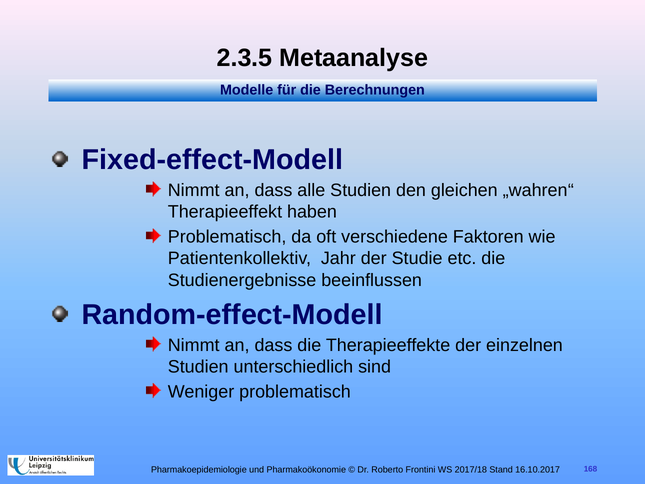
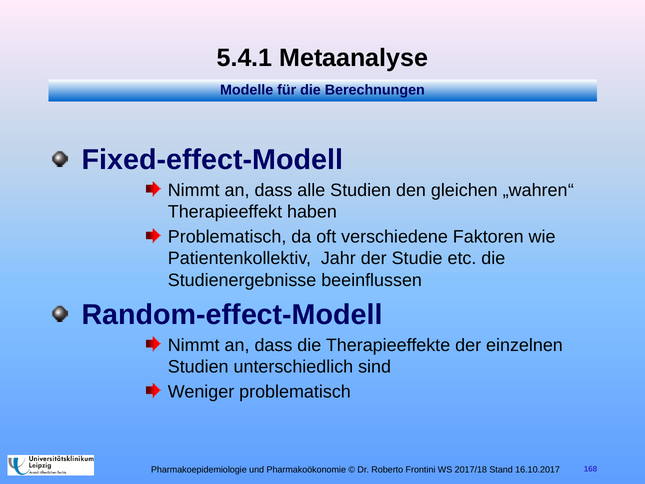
2.3.5: 2.3.5 -> 5.4.1 (245, 58)
